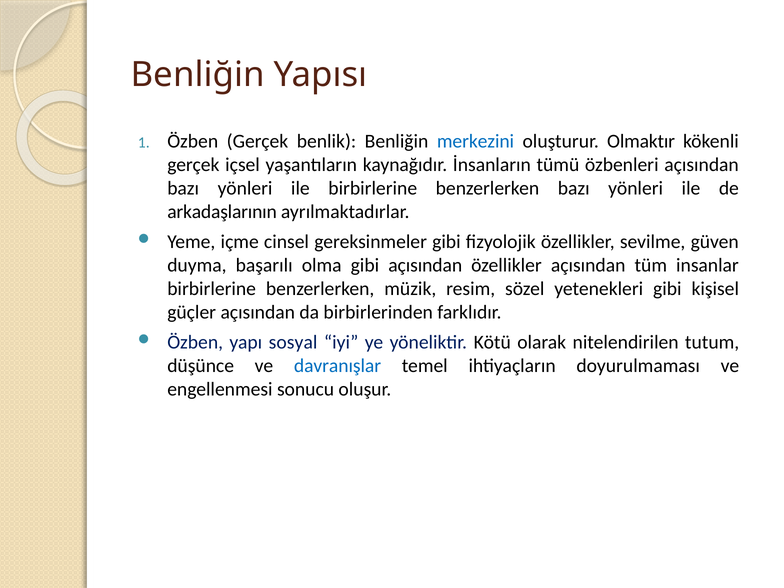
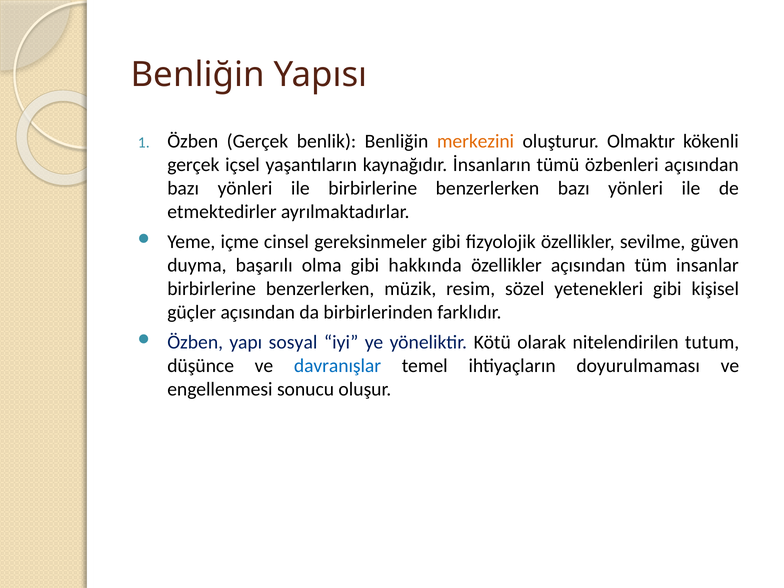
merkezini colour: blue -> orange (476, 141)
arkadaşlarının: arkadaşlarının -> etmektedirler (222, 212)
gibi açısından: açısından -> hakkında (425, 265)
